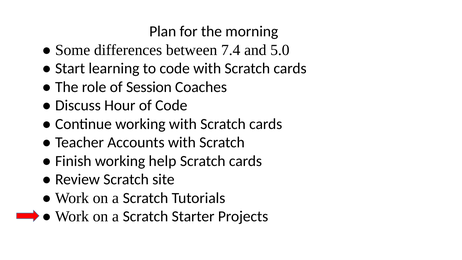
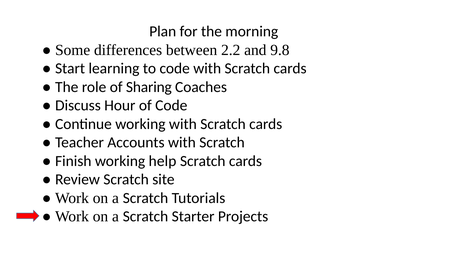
7.4: 7.4 -> 2.2 (231, 50)
5.0: 5.0 -> 9.8 (280, 50)
Session: Session -> Sharing (149, 87)
